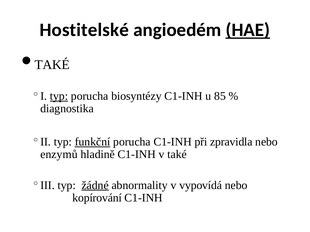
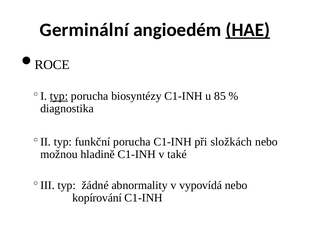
Hostitelské: Hostitelské -> Germinální (84, 30)
TAKÉ: TAKÉ -> ROCE (52, 65)
funkční underline: present -> none (93, 142)
zpravidla: zpravidla -> složkách (231, 142)
enzymů: enzymů -> možnou (59, 155)
žádné underline: present -> none (95, 186)
